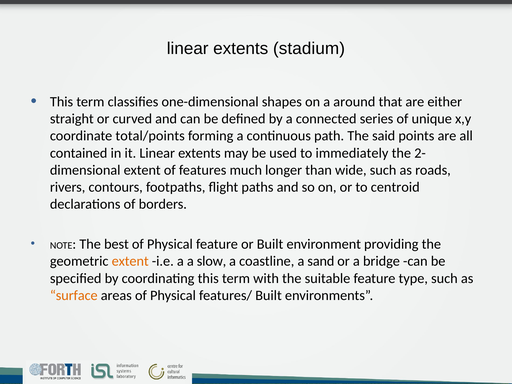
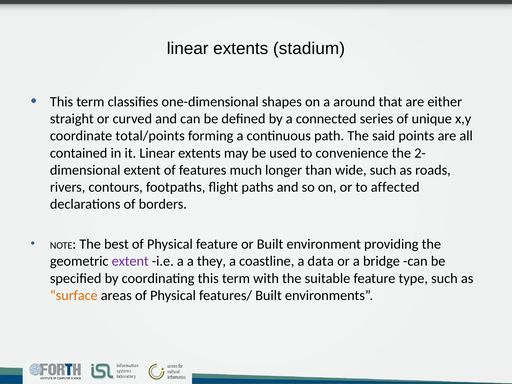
immediately: immediately -> convenience (352, 153)
centroid: centroid -> affected (395, 187)
extent colour: orange -> purple (130, 261)
slow: slow -> they (212, 261)
sand: sand -> data (321, 261)
